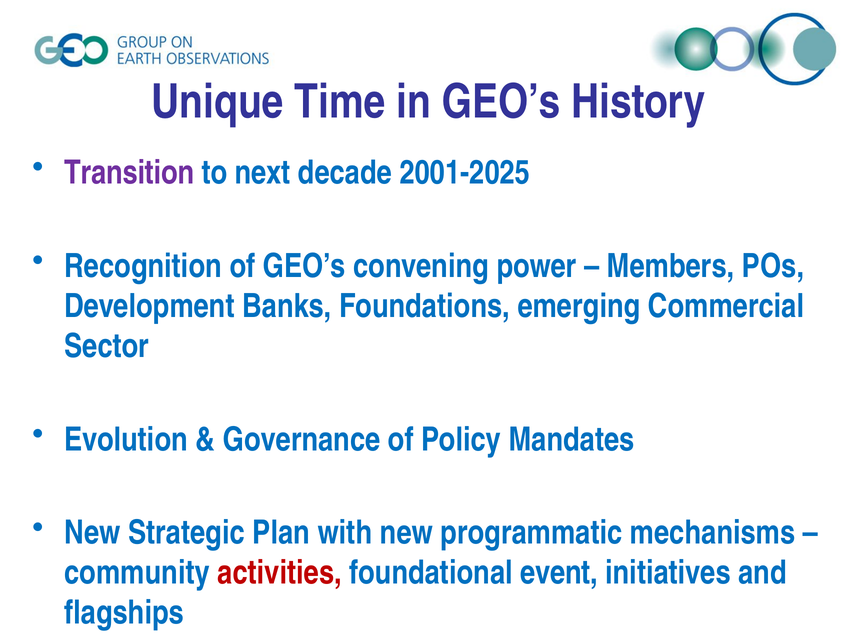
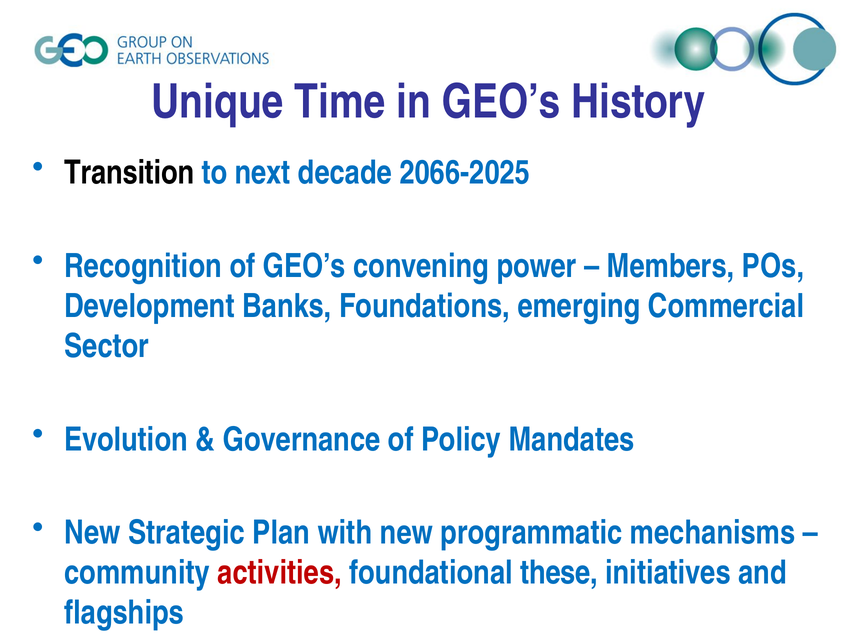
Transition colour: purple -> black (129, 173)
2001-2025: 2001-2025 -> 2066-2025 (465, 173)
event: event -> these (559, 573)
